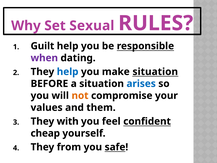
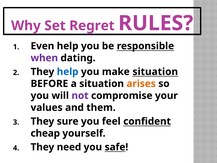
Sexual: Sexual -> Regret (92, 26)
Guilt: Guilt -> Even (42, 46)
arises colour: blue -> orange (141, 84)
not colour: orange -> purple (80, 95)
with: with -> sure (68, 121)
from: from -> need (69, 147)
